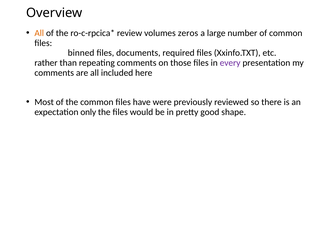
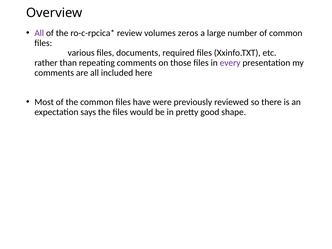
All colour: orange -> purple (39, 33)
binned: binned -> various (81, 53)
only: only -> says (88, 112)
